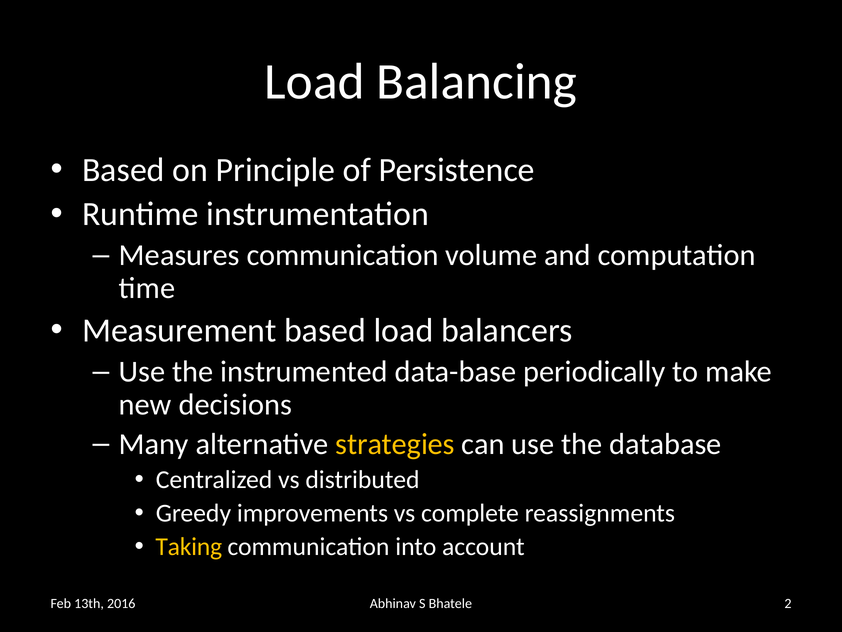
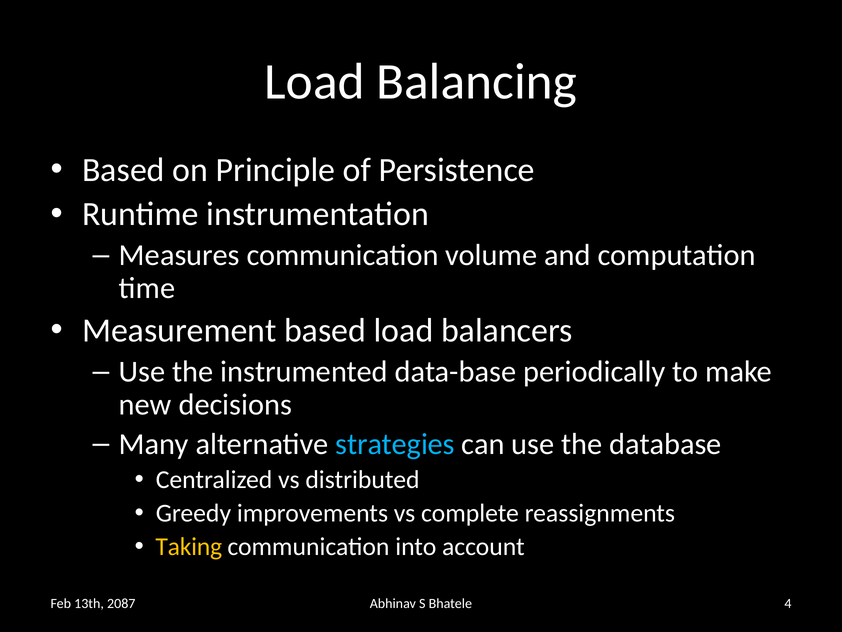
strategies colour: yellow -> light blue (395, 444)
2: 2 -> 4 (788, 603)
2016: 2016 -> 2087 (121, 603)
